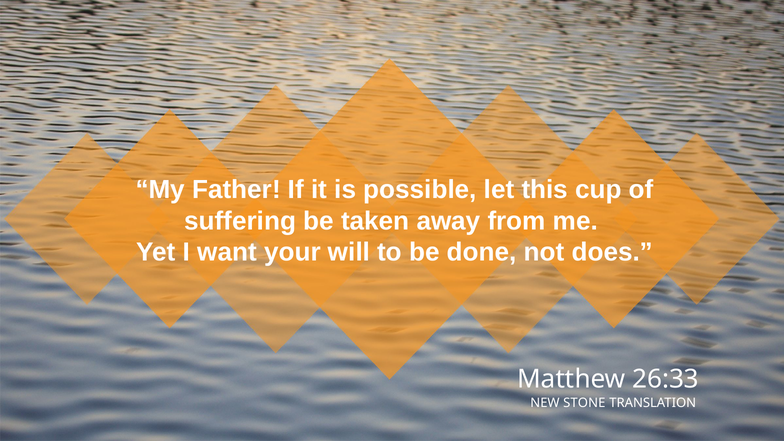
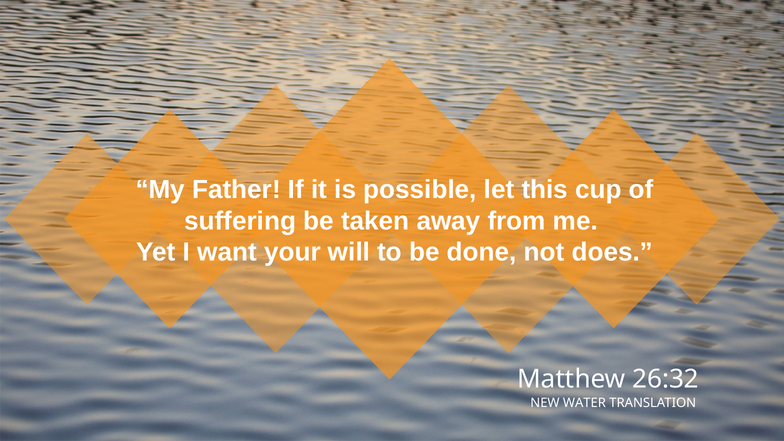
26:33: 26:33 -> 26:32 (666, 379)
STONE: STONE -> WATER (584, 403)
